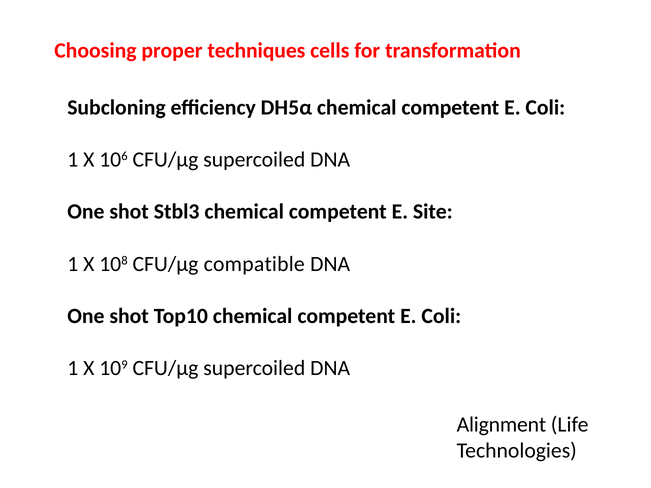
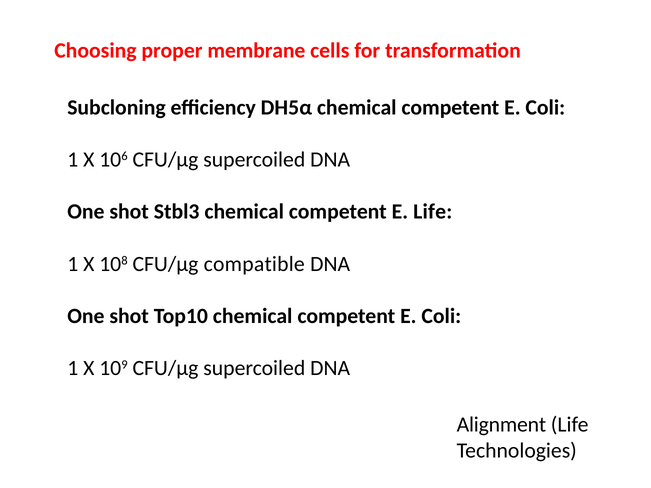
techniques: techniques -> membrane (256, 51)
E Site: Site -> Life (433, 212)
